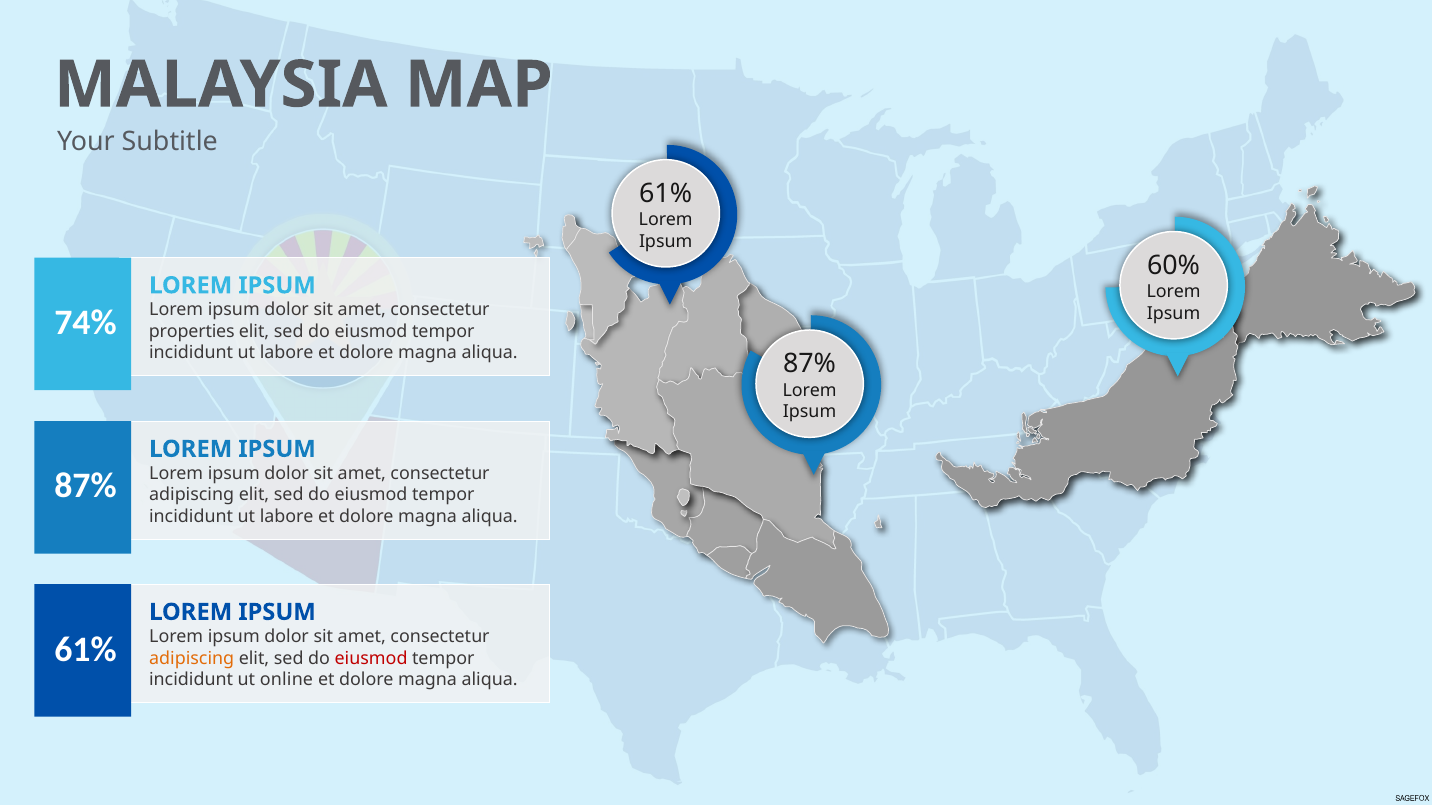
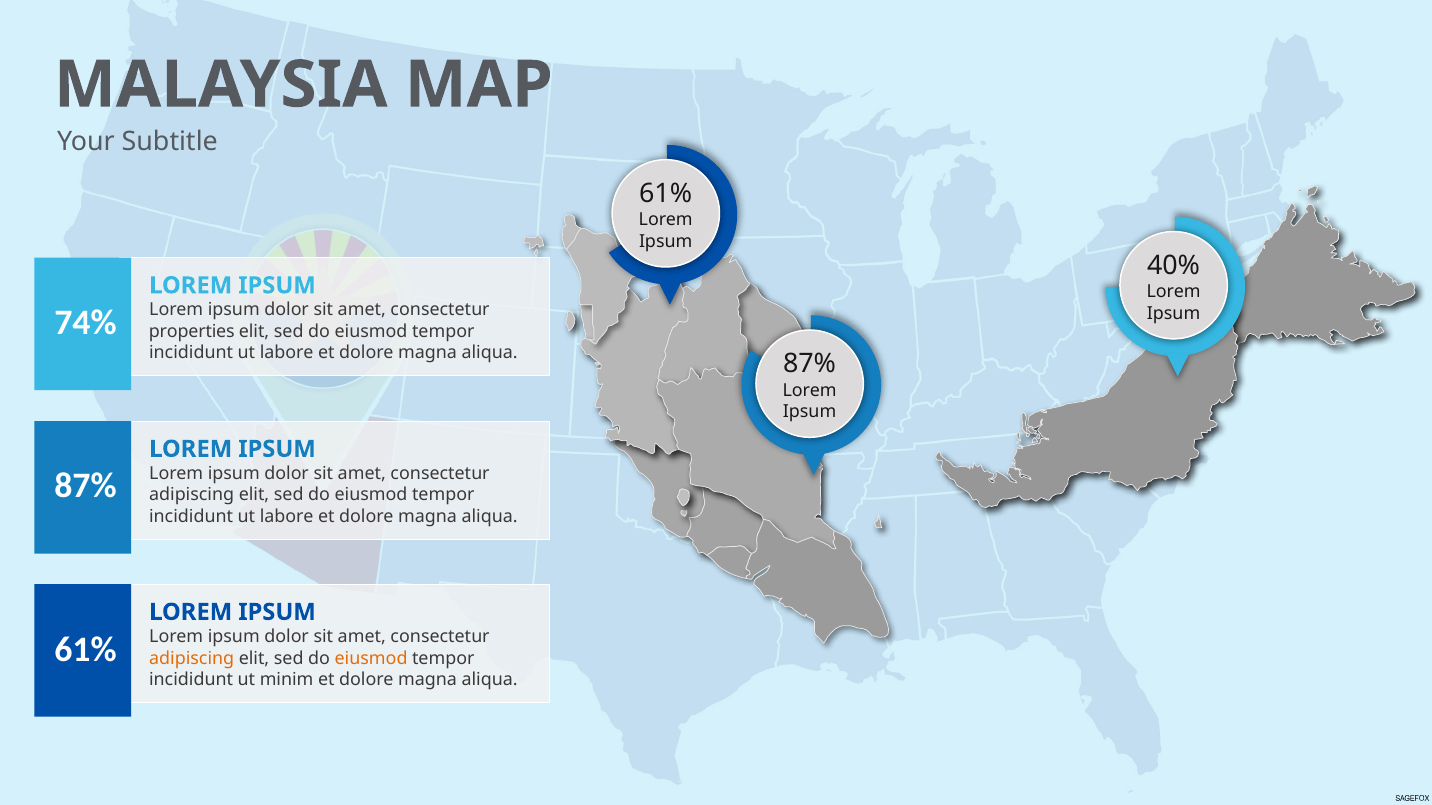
60%: 60% -> 40% (1174, 266)
eiusmod colour: red -> orange (371, 659)
online: online -> minim (287, 680)
